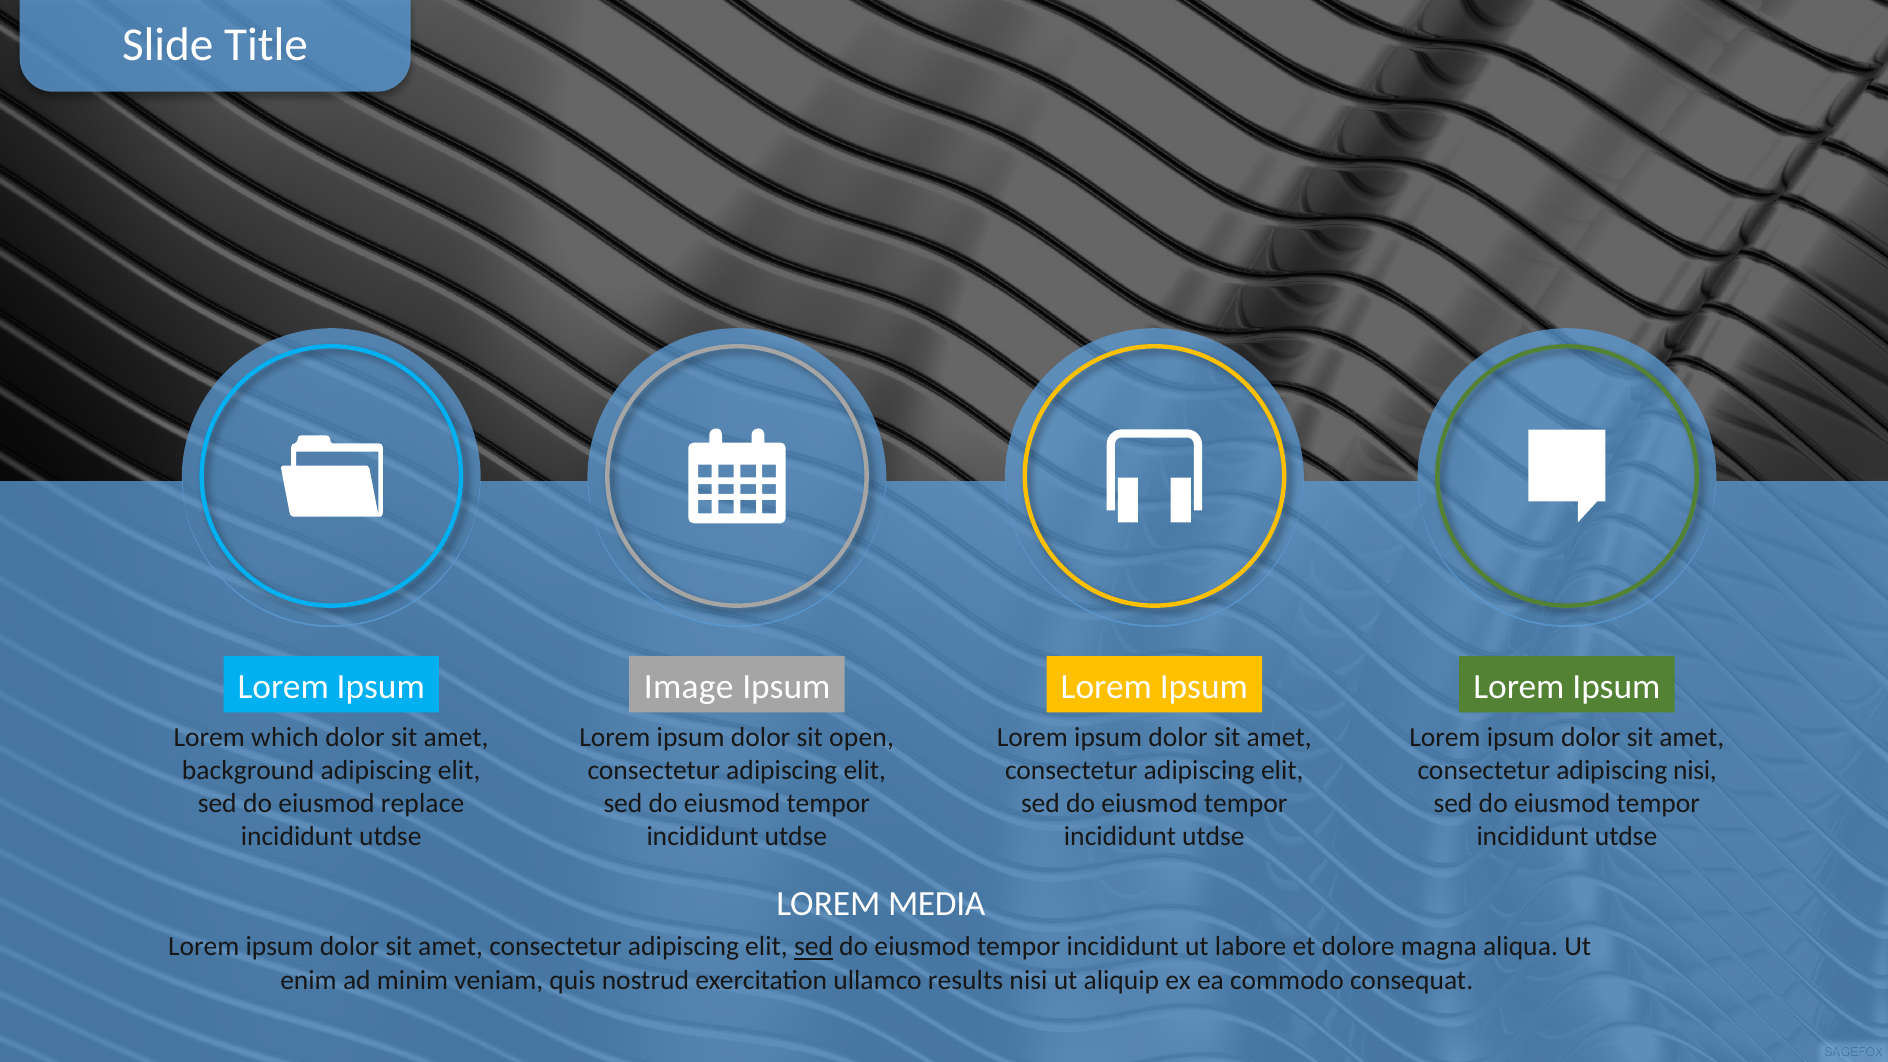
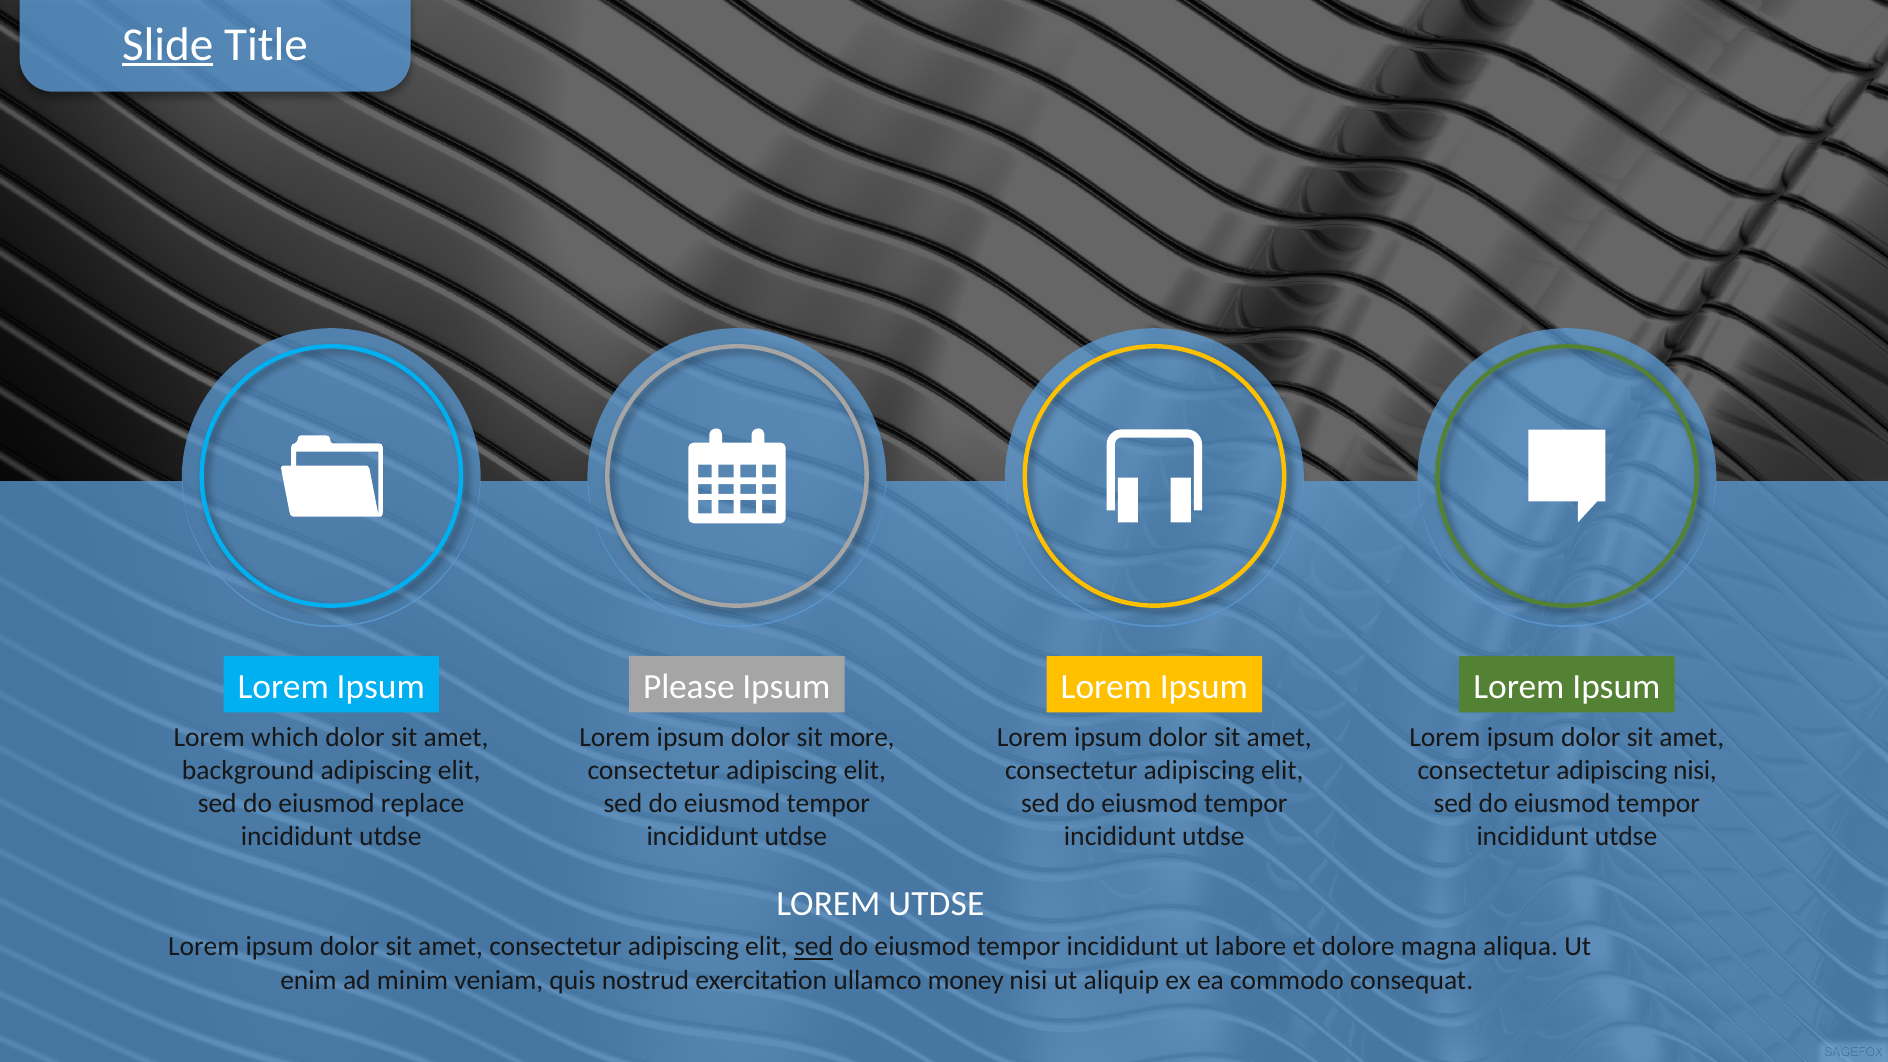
Slide underline: none -> present (168, 45)
Image: Image -> Please (689, 687)
open: open -> more (862, 738)
LOREM MEDIA: MEDIA -> UTDSE (936, 904)
results: results -> money (966, 980)
